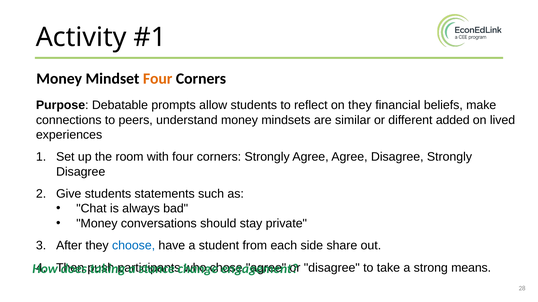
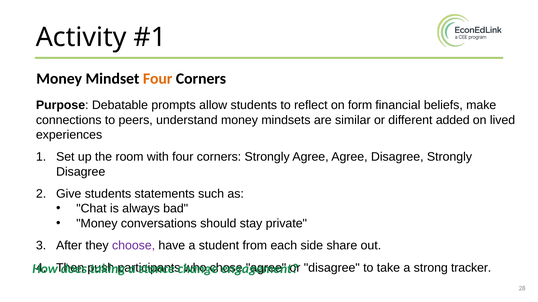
on they: they -> form (360, 105)
choose colour: blue -> purple (134, 246)
means: means -> tracker (471, 268)
